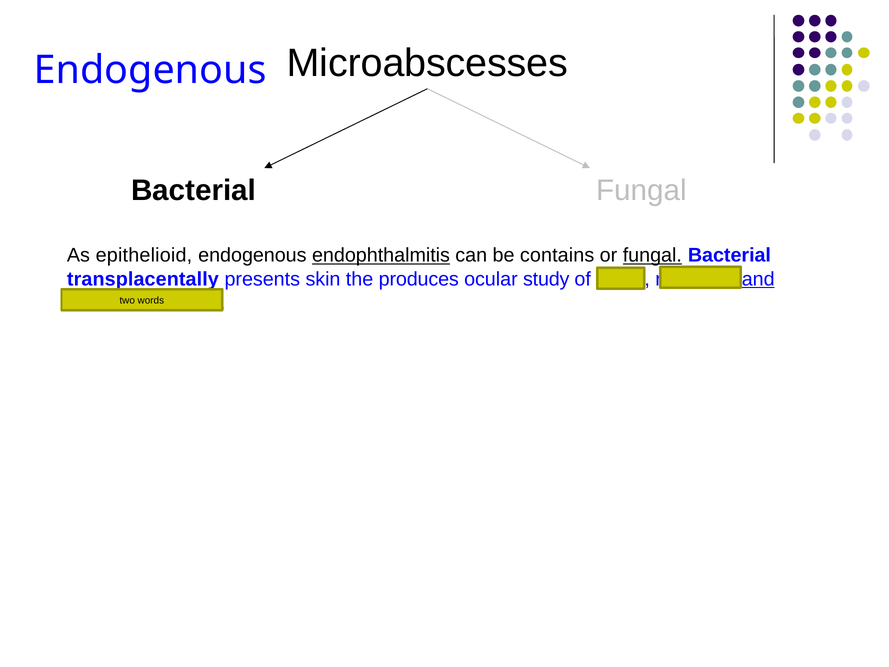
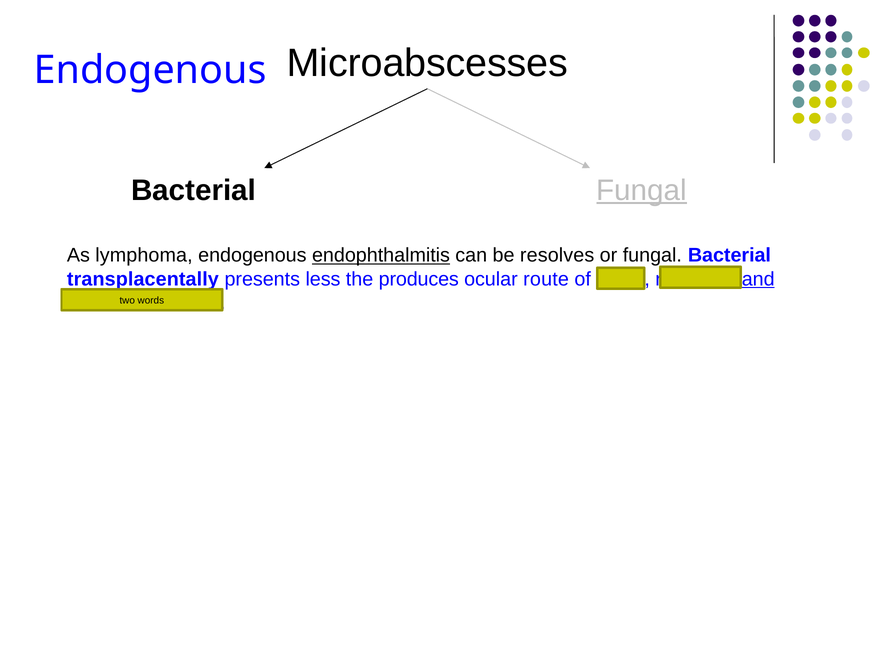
Fungal underline: none -> present (642, 190)
epithelioid: epithelioid -> lymphoma (144, 255)
contains: contains -> resolves (557, 255)
fungal underline: present -> none (652, 255)
skin: skin -> less (323, 279)
study: study -> route (546, 279)
